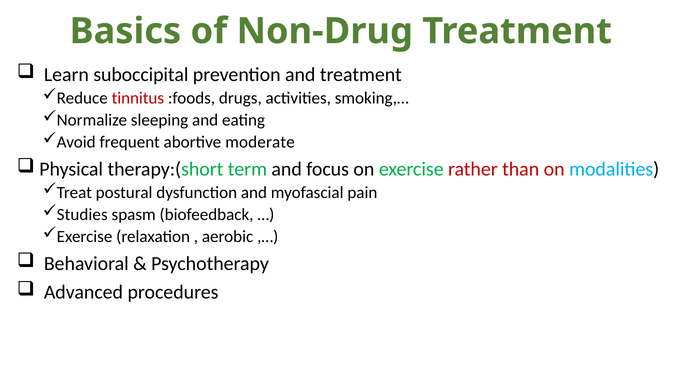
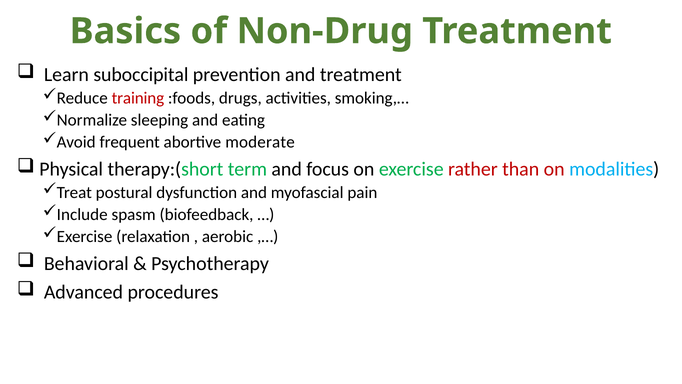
tinnitus: tinnitus -> training (138, 98)
Studies: Studies -> Include (82, 214)
